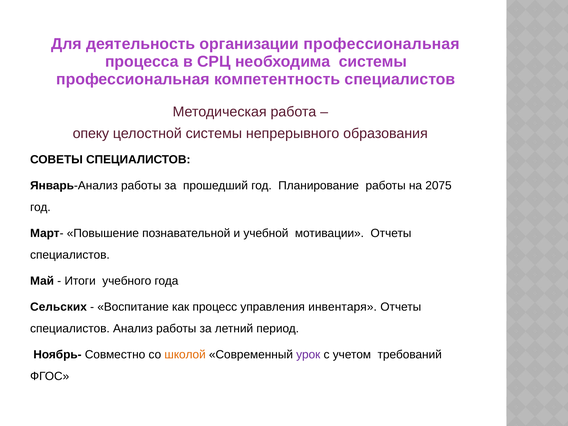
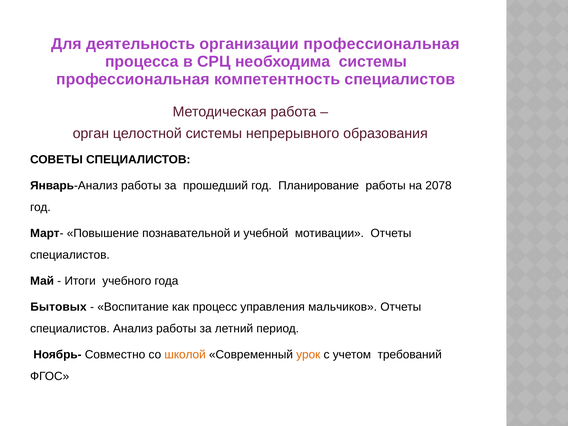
опеку: опеку -> орган (91, 133)
2075: 2075 -> 2078 (438, 186)
Сельских: Сельских -> Бытовых (58, 307)
инвентаря: инвентаря -> мальчиков (343, 307)
урок colour: purple -> orange (308, 355)
